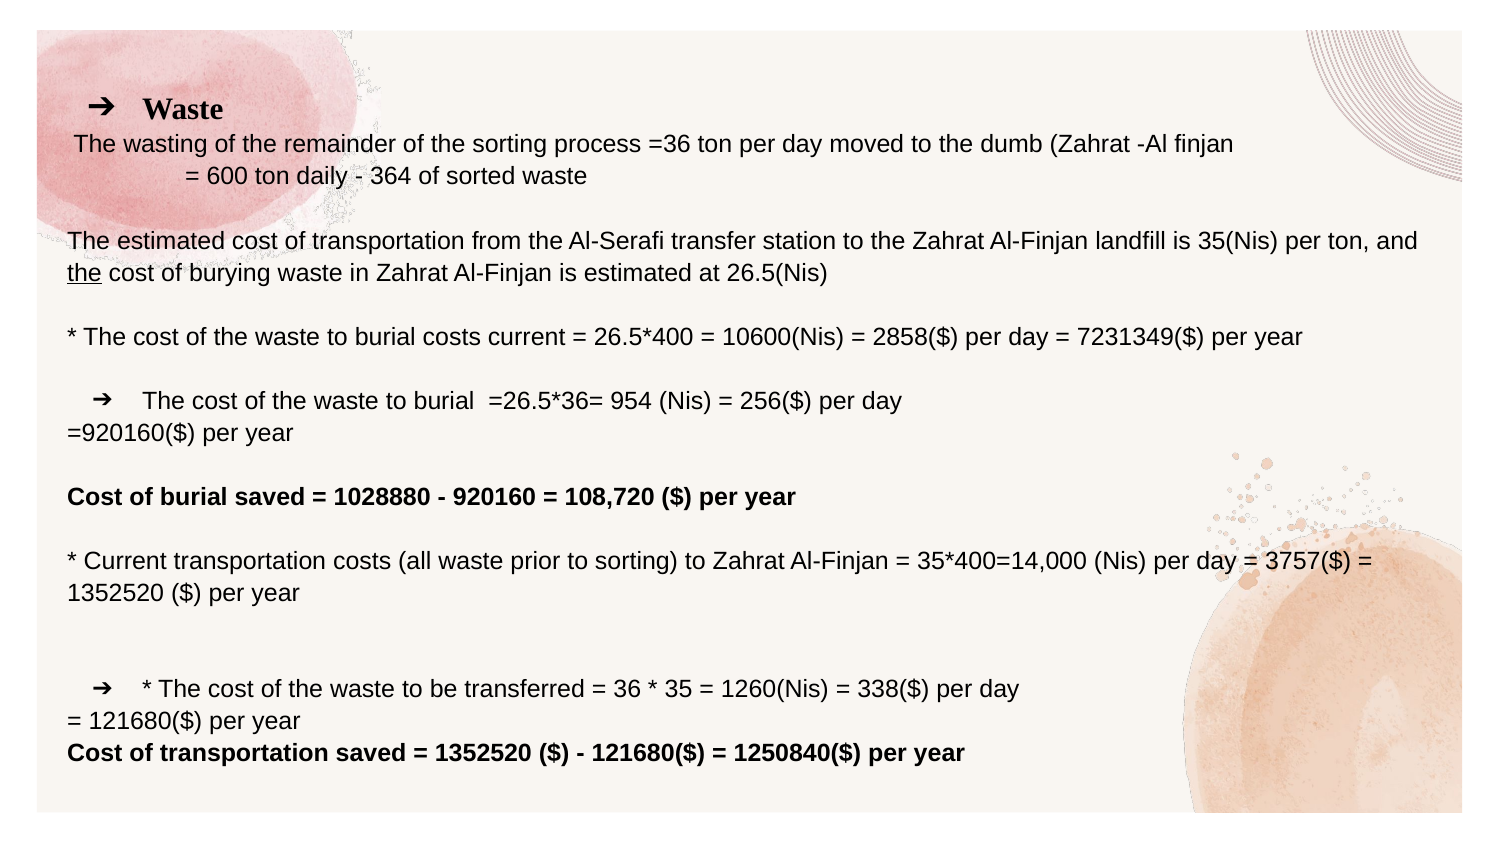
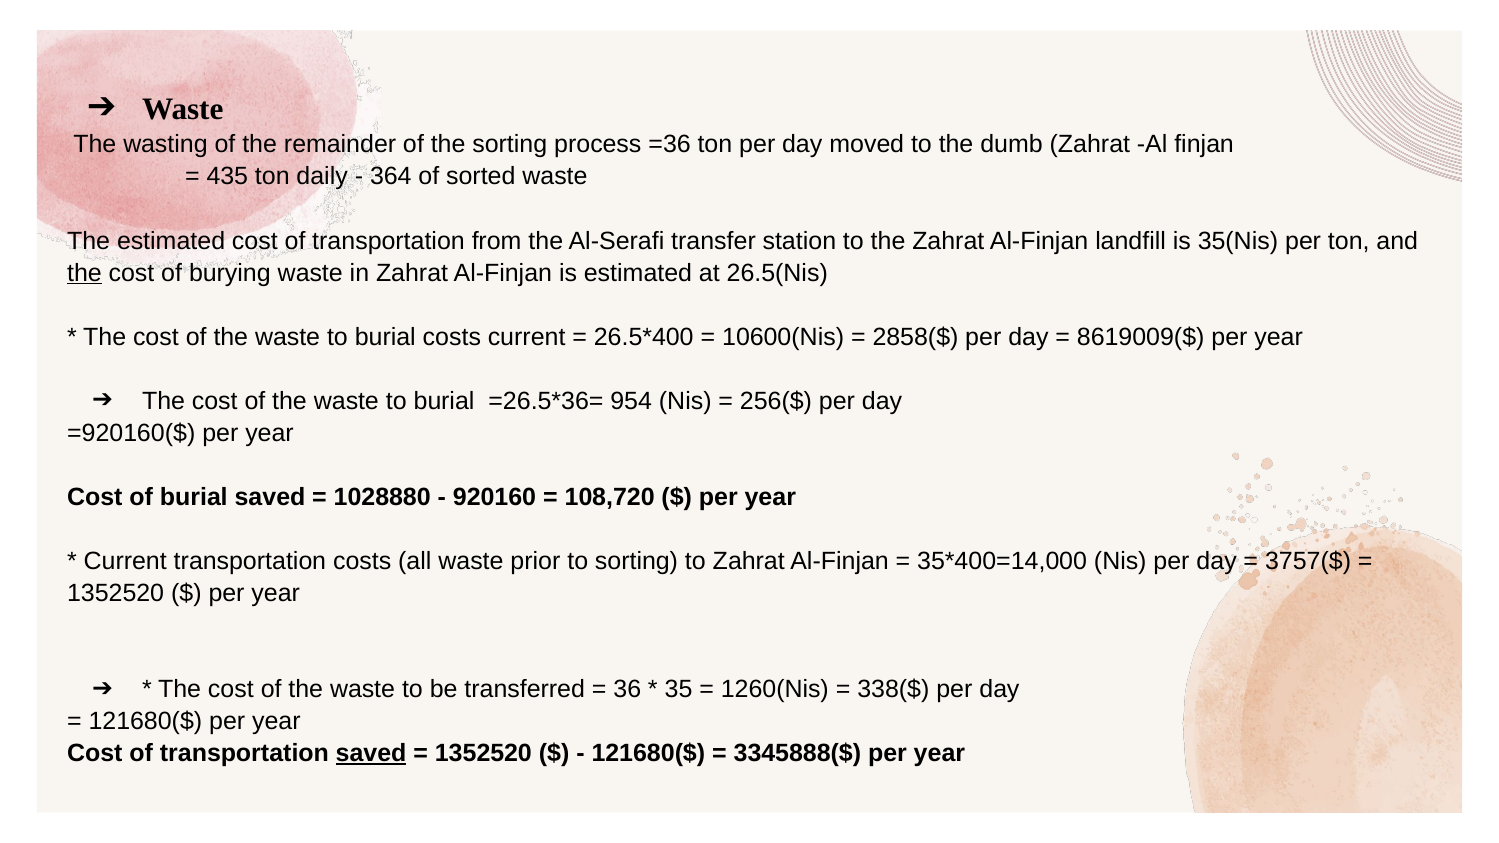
600: 600 -> 435 (227, 177)
7231349($: 7231349($ -> 8619009($ (1141, 337)
saved underline: none -> present (371, 754)
1250840($: 1250840($ -> 3345888($ (797, 754)
